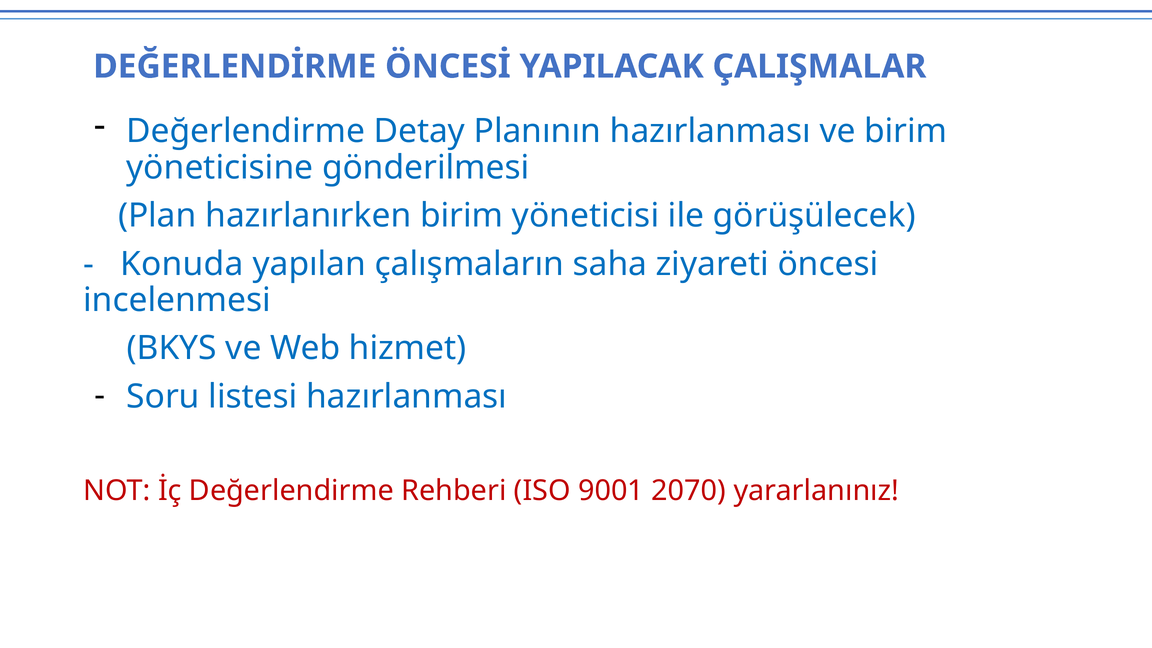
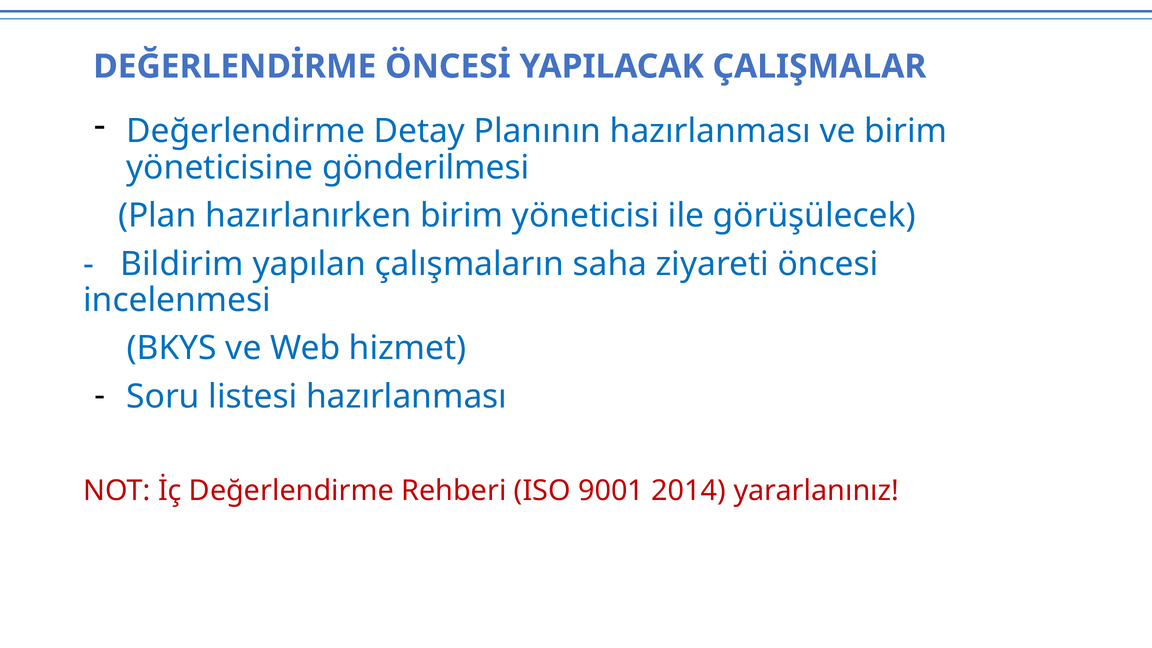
Konuda: Konuda -> Bildirim (182, 264)
2070: 2070 -> 2014 (689, 491)
